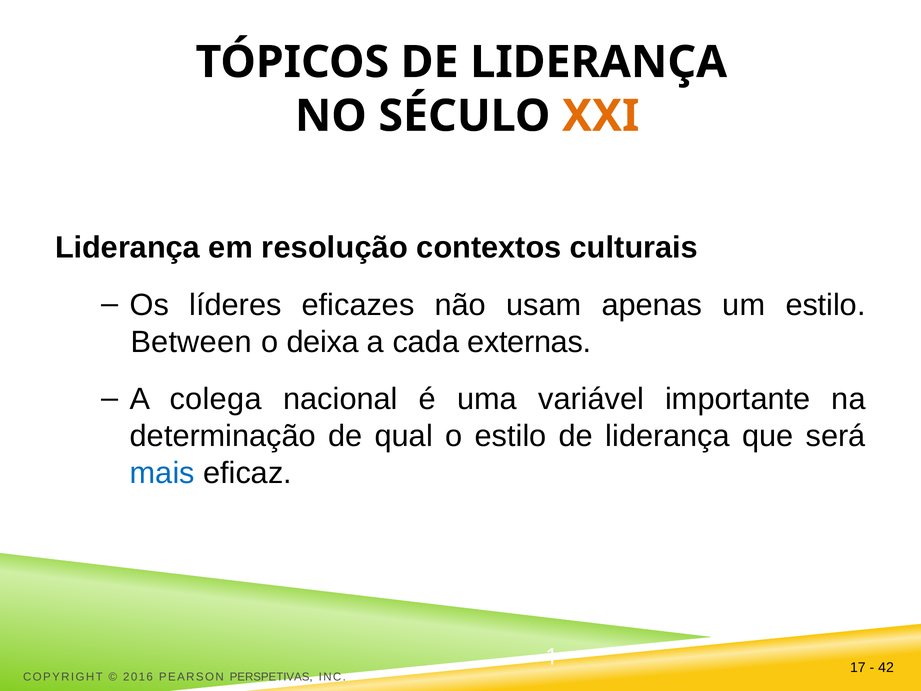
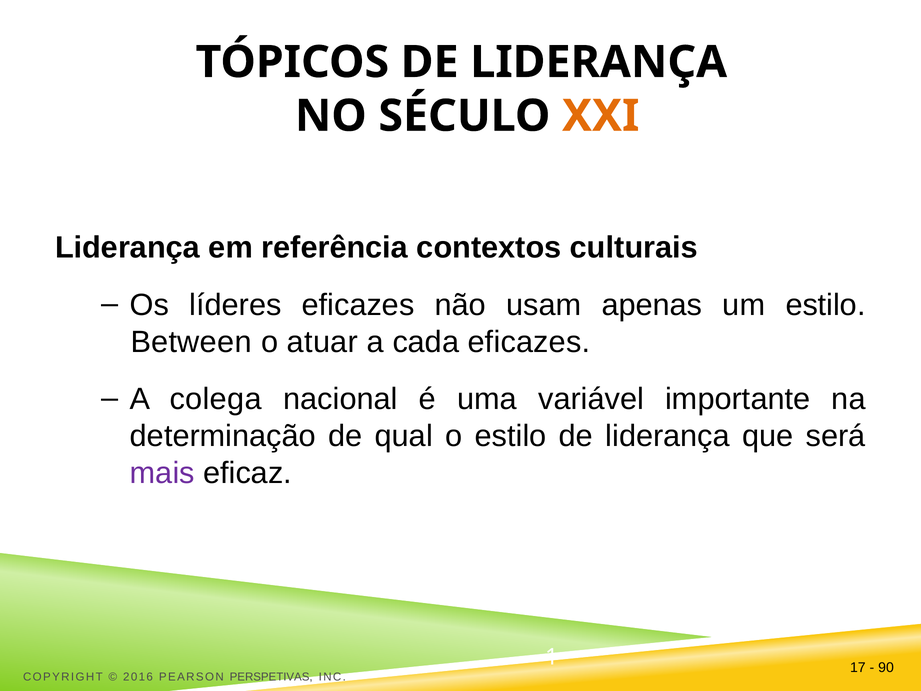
resolução: resolução -> referência (335, 248)
deixa: deixa -> atuar (322, 342)
cada externas: externas -> eficazes (529, 342)
mais colour: blue -> purple (162, 473)
42: 42 -> 90 (886, 667)
